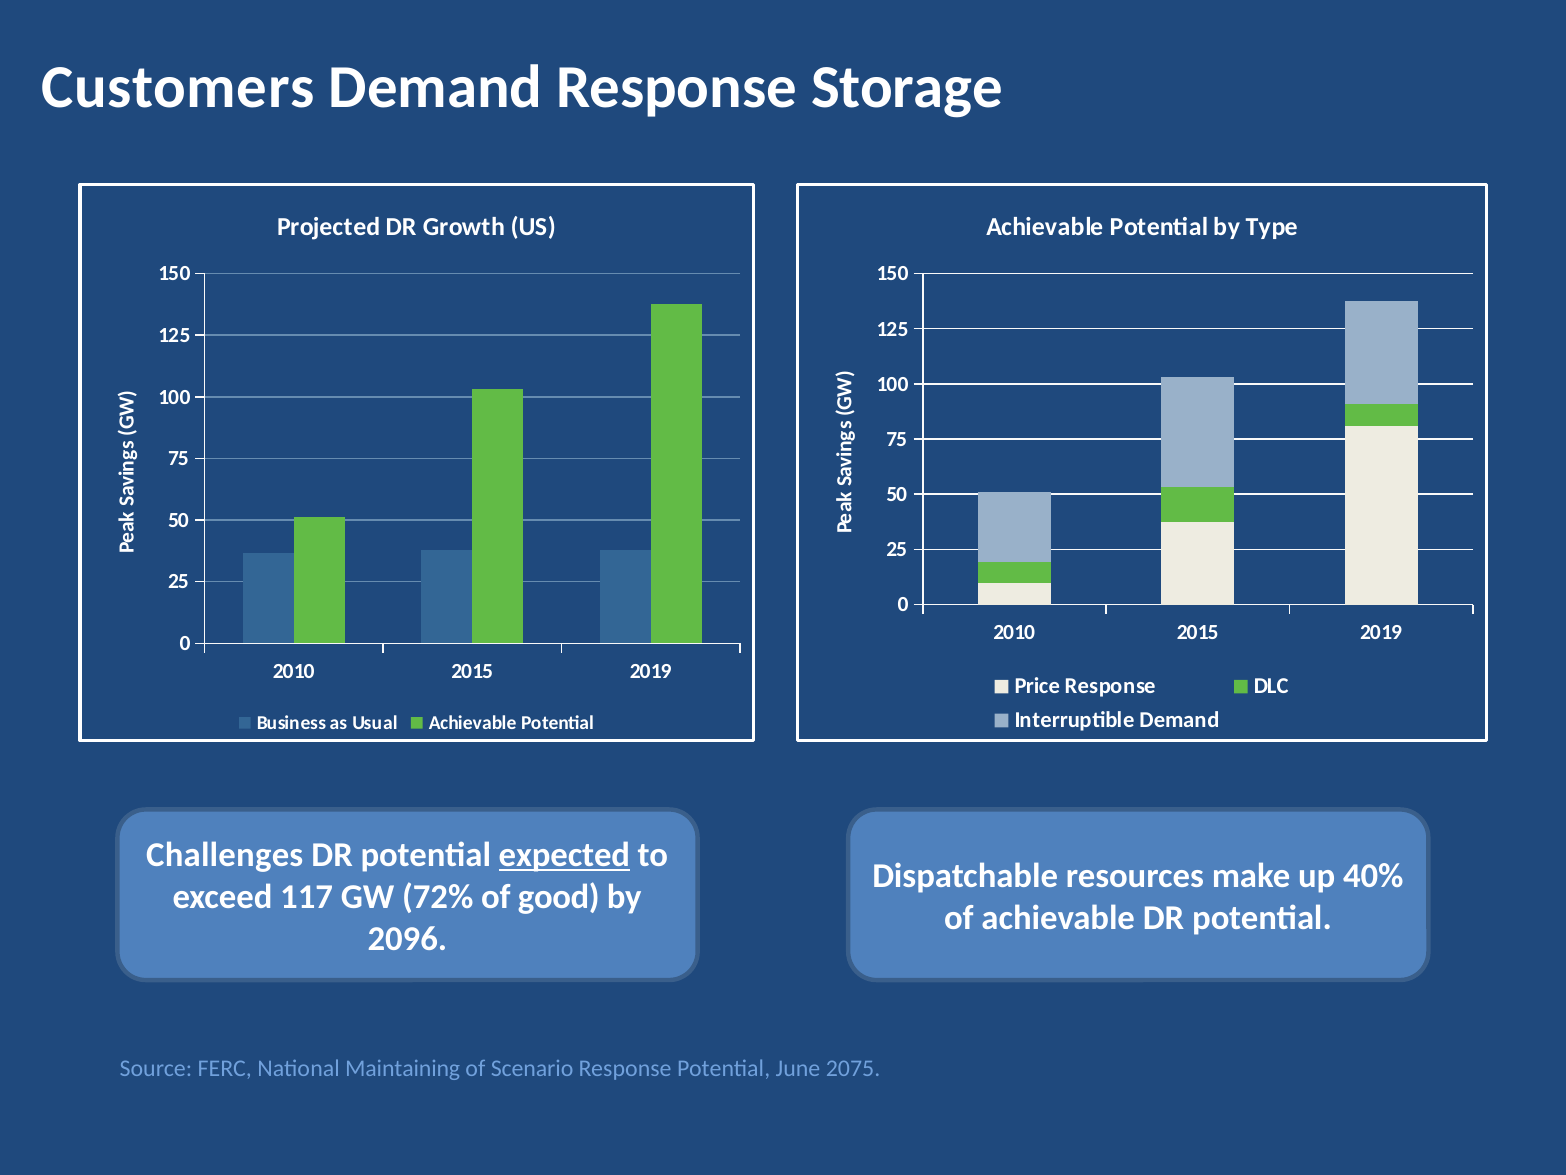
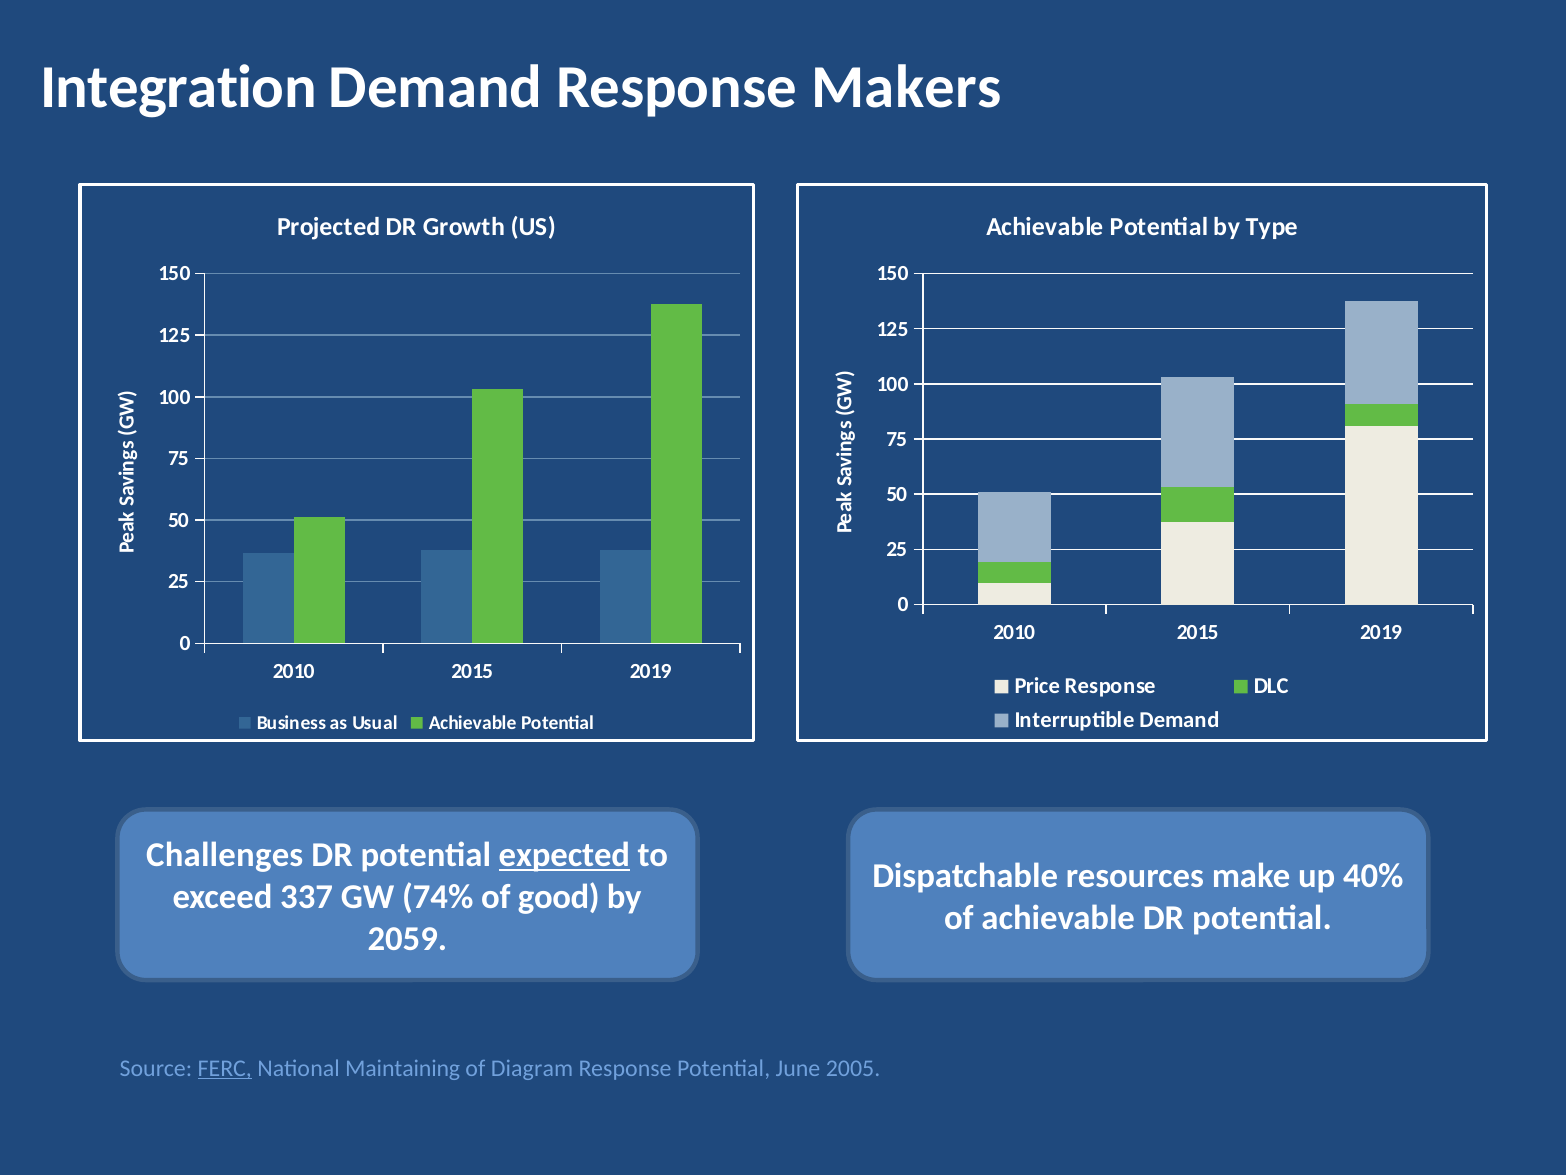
Customers: Customers -> Integration (179, 88)
Storage: Storage -> Makers (907, 88)
117: 117 -> 337 (307, 897)
72%: 72% -> 74% (438, 897)
2096: 2096 -> 2059 (407, 938)
FERC underline: none -> present (225, 1068)
Scenario: Scenario -> Diagram (532, 1068)
2075: 2075 -> 2005 (853, 1068)
